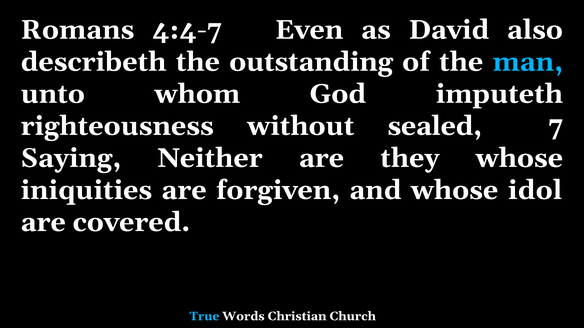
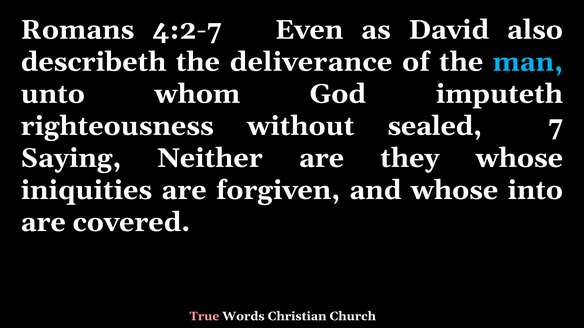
4:4-7: 4:4-7 -> 4:2-7 (187, 30)
outstanding: outstanding -> deliverance (311, 62)
idol: idol -> into (535, 190)
True colour: light blue -> pink (204, 317)
